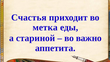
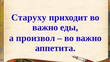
Счастья: Счастья -> Старуху (29, 17)
метка: метка -> важно (45, 27)
стариной: стариной -> произвол (36, 38)
